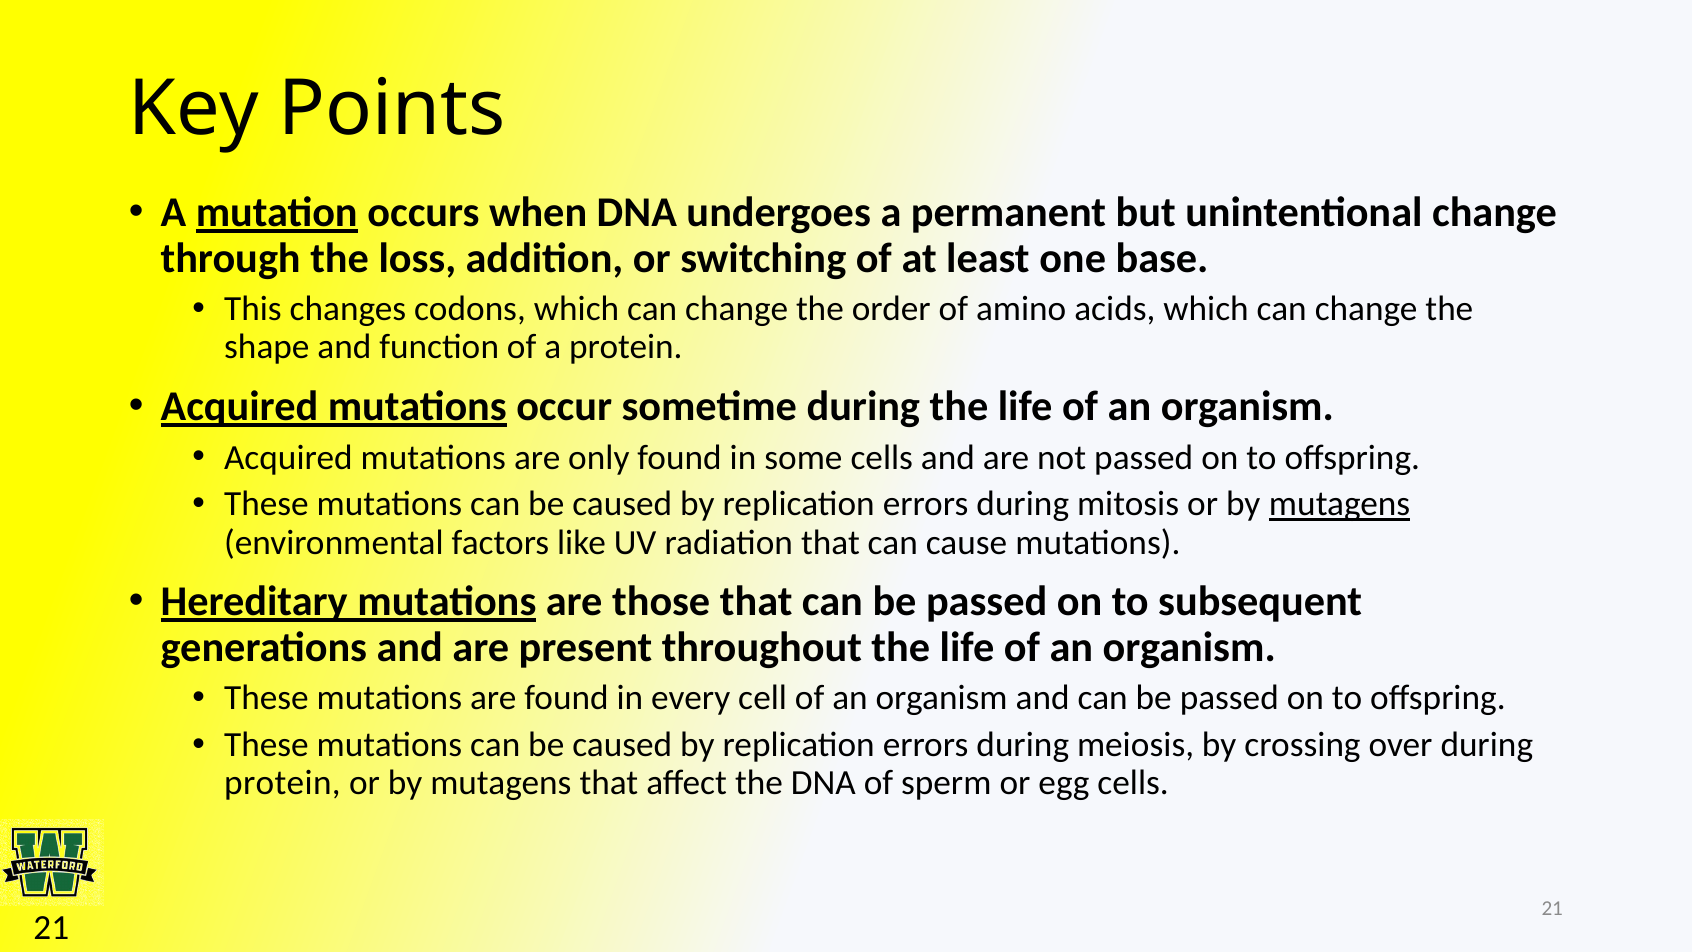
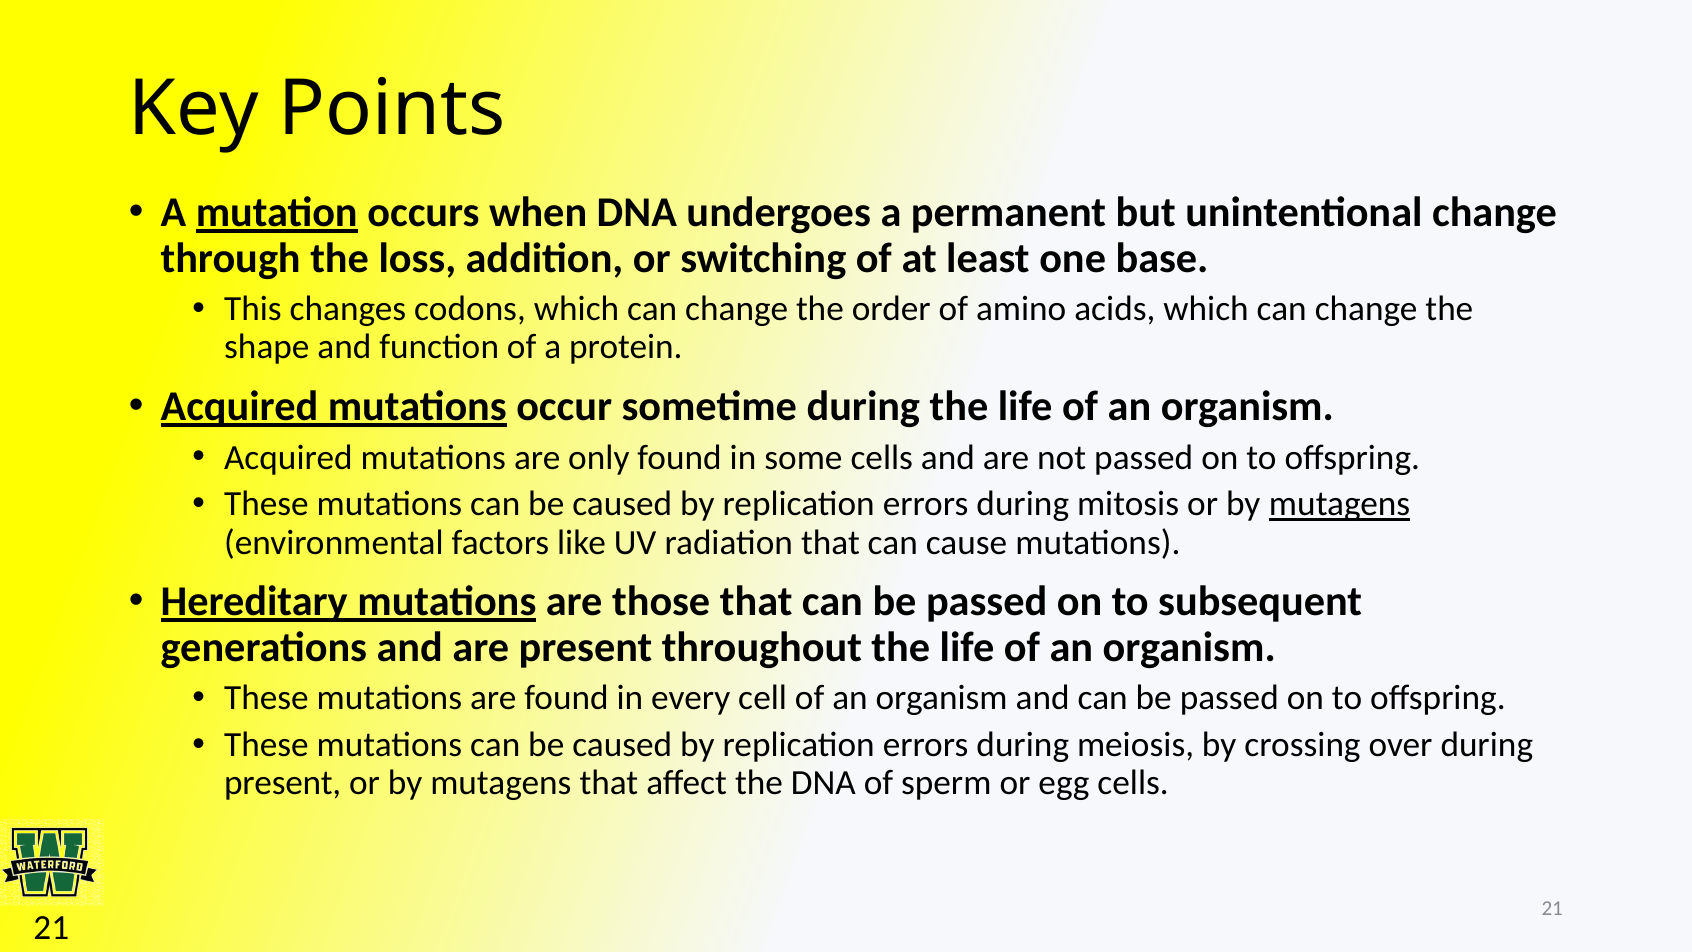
protein: protein -> present (283, 783)
